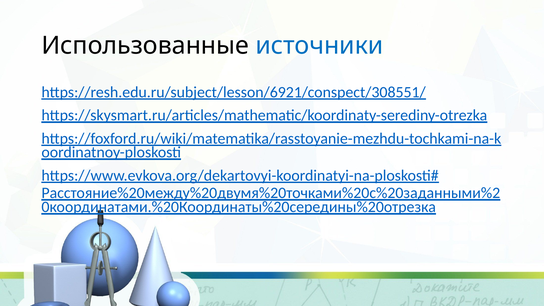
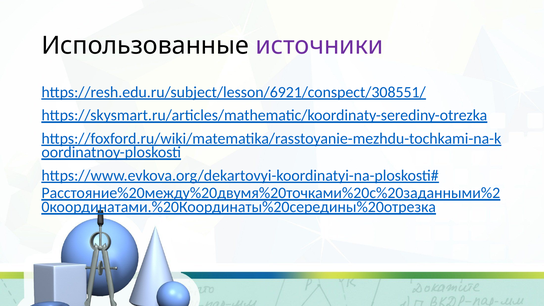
источники colour: blue -> purple (319, 46)
